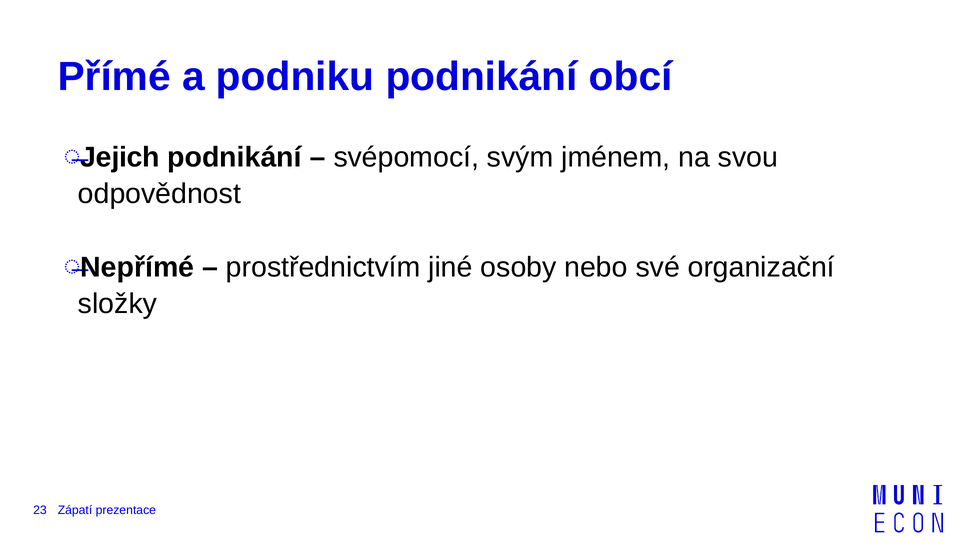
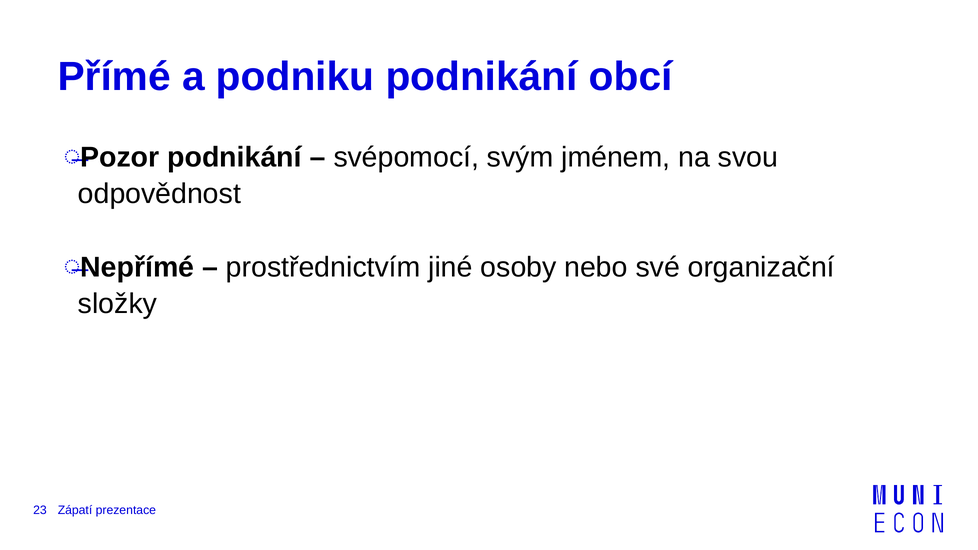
Jejich: Jejich -> Pozor (120, 157)
